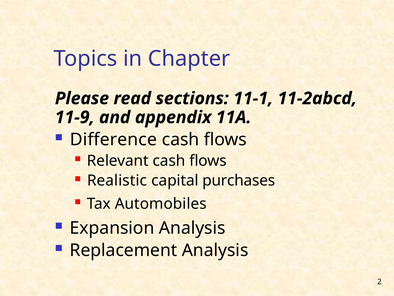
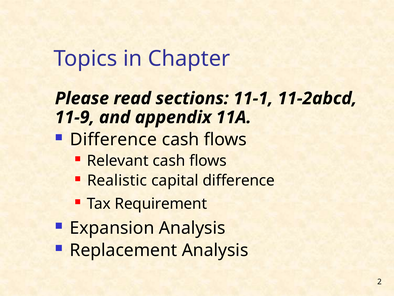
capital purchases: purchases -> difference (239, 180)
Automobiles: Automobiles -> Requirement (161, 203)
